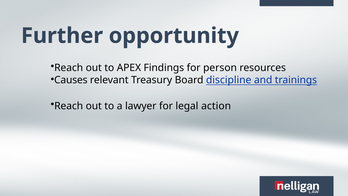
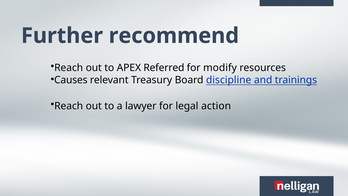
opportunity: opportunity -> recommend (174, 36)
Findings: Findings -> Referred (164, 68)
person: person -> modify (220, 68)
